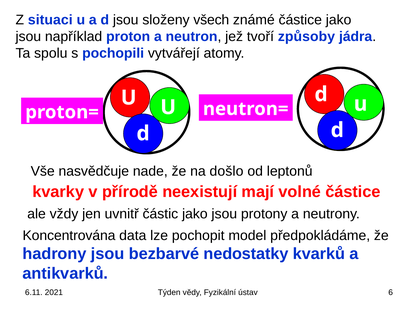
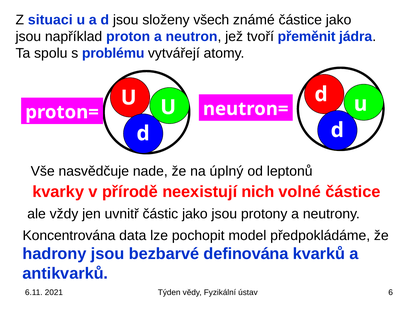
způsoby: způsoby -> přeměnit (307, 37)
pochopili: pochopili -> problému (113, 53)
došlo: došlo -> úplný (227, 171)
mají: mají -> nich (258, 192)
nedostatky: nedostatky -> definována (246, 254)
